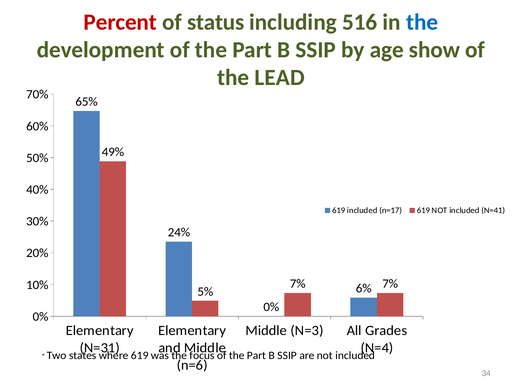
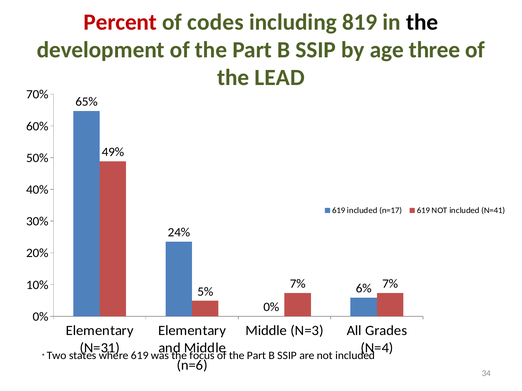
status: status -> codes (215, 22)
516: 516 -> 819 (360, 22)
the colour: blue -> black (422, 22)
show: show -> three (435, 50)
